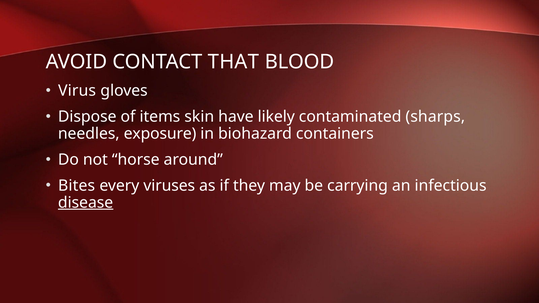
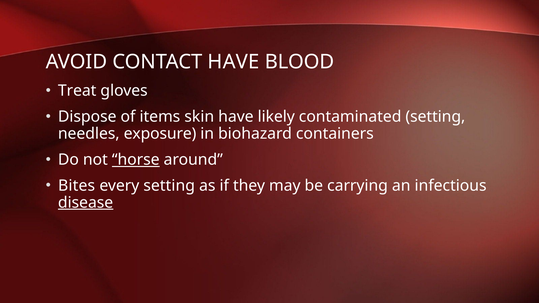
CONTACT THAT: THAT -> HAVE (233, 62)
Virus: Virus -> Treat (77, 91)
contaminated sharps: sharps -> setting (435, 117)
horse underline: none -> present (136, 160)
every viruses: viruses -> setting (169, 186)
